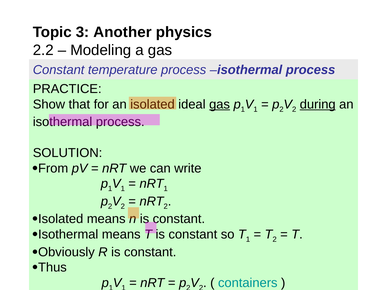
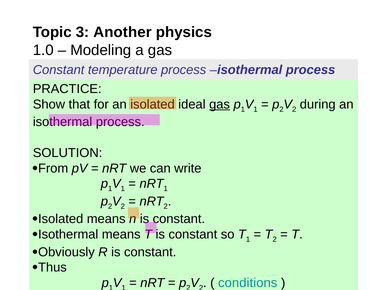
2.2: 2.2 -> 1.0 (43, 50)
during underline: present -> none (318, 104)
containers: containers -> conditions (248, 283)
